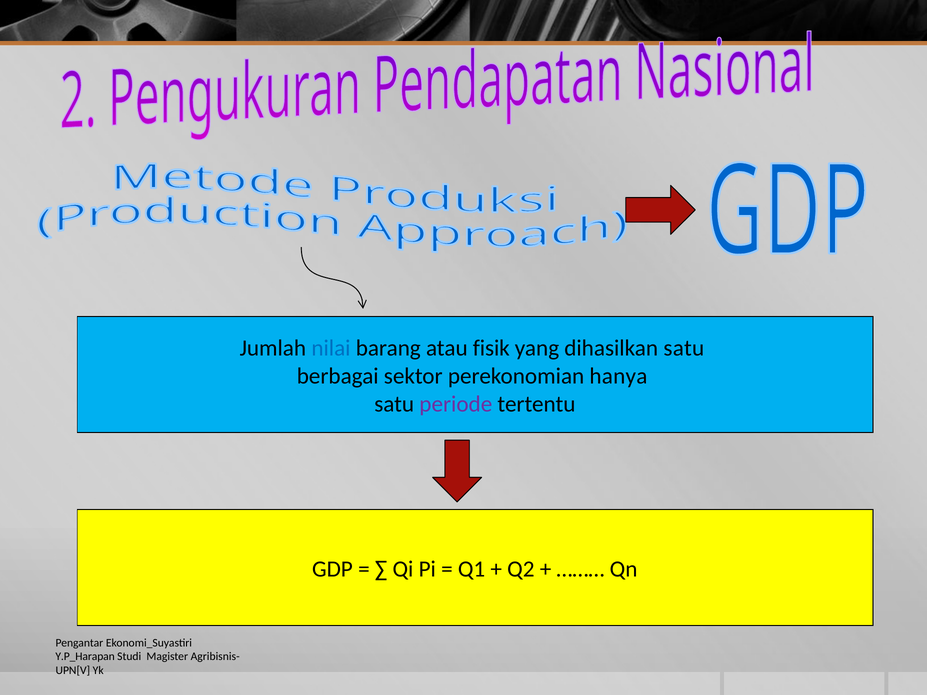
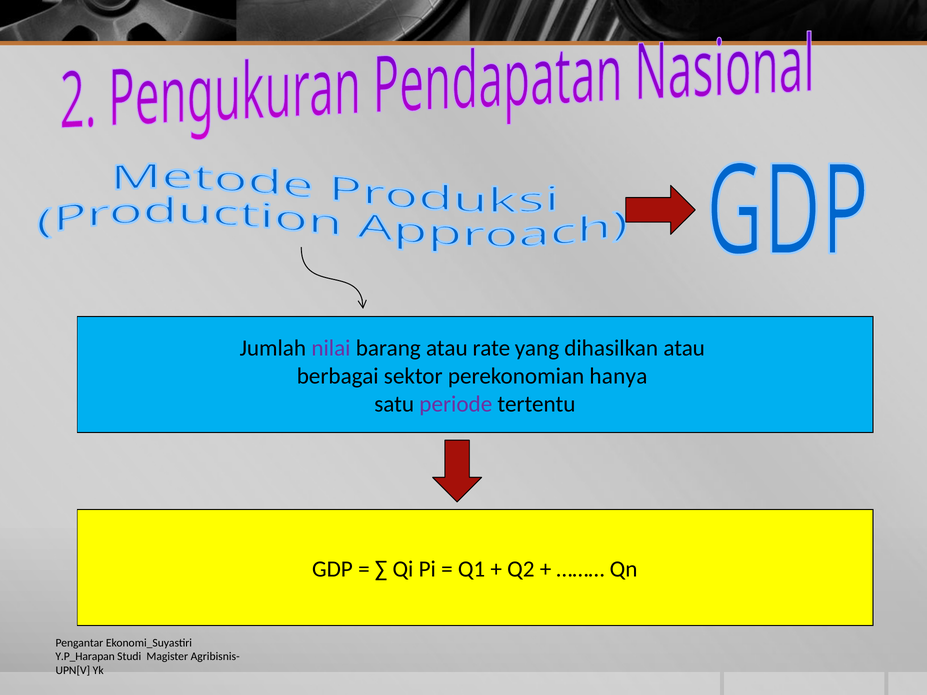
nilai colour: blue -> purple (331, 348)
fisik: fisik -> rate (491, 348)
dihasilkan satu: satu -> atau (684, 348)
